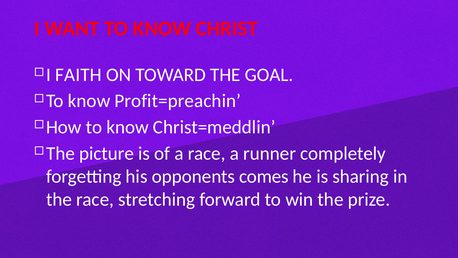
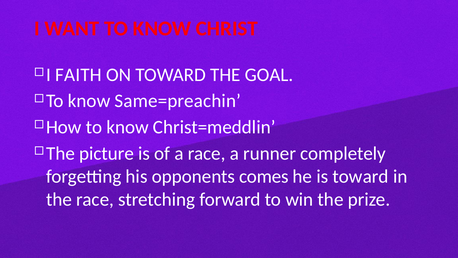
Profit=preachin: Profit=preachin -> Same=preachin (178, 101)
is sharing: sharing -> toward (361, 176)
